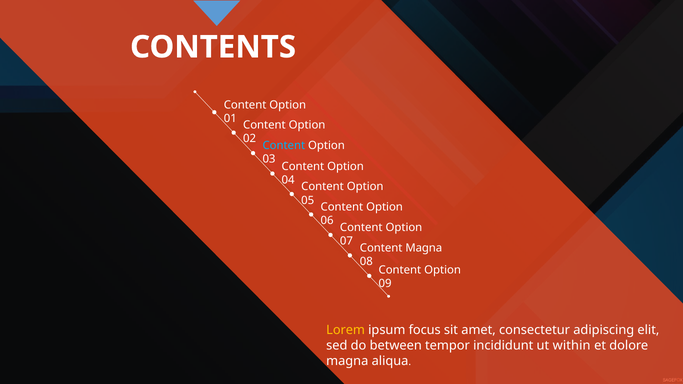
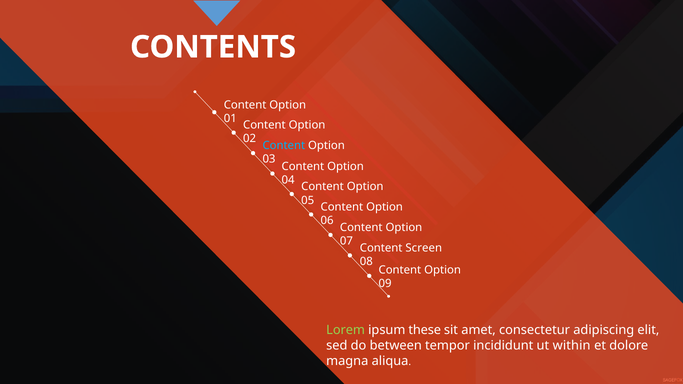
Content Magna: Magna -> Screen (424, 248)
Lorem colour: yellow -> light green (346, 330)
focus: focus -> these (425, 330)
